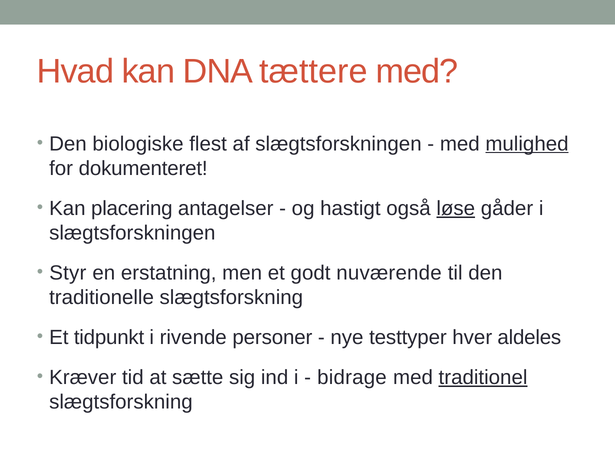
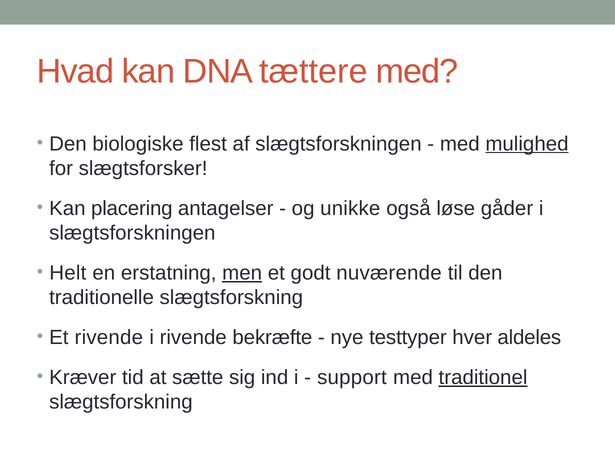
dokumenteret: dokumenteret -> slægtsforsker (143, 168)
hastigt: hastigt -> unikke (350, 208)
løse underline: present -> none (456, 208)
Styr: Styr -> Helt (68, 273)
men underline: none -> present (242, 273)
Et tidpunkt: tidpunkt -> rivende (109, 338)
personer: personer -> bekræfte (272, 338)
bidrage: bidrage -> support (352, 378)
